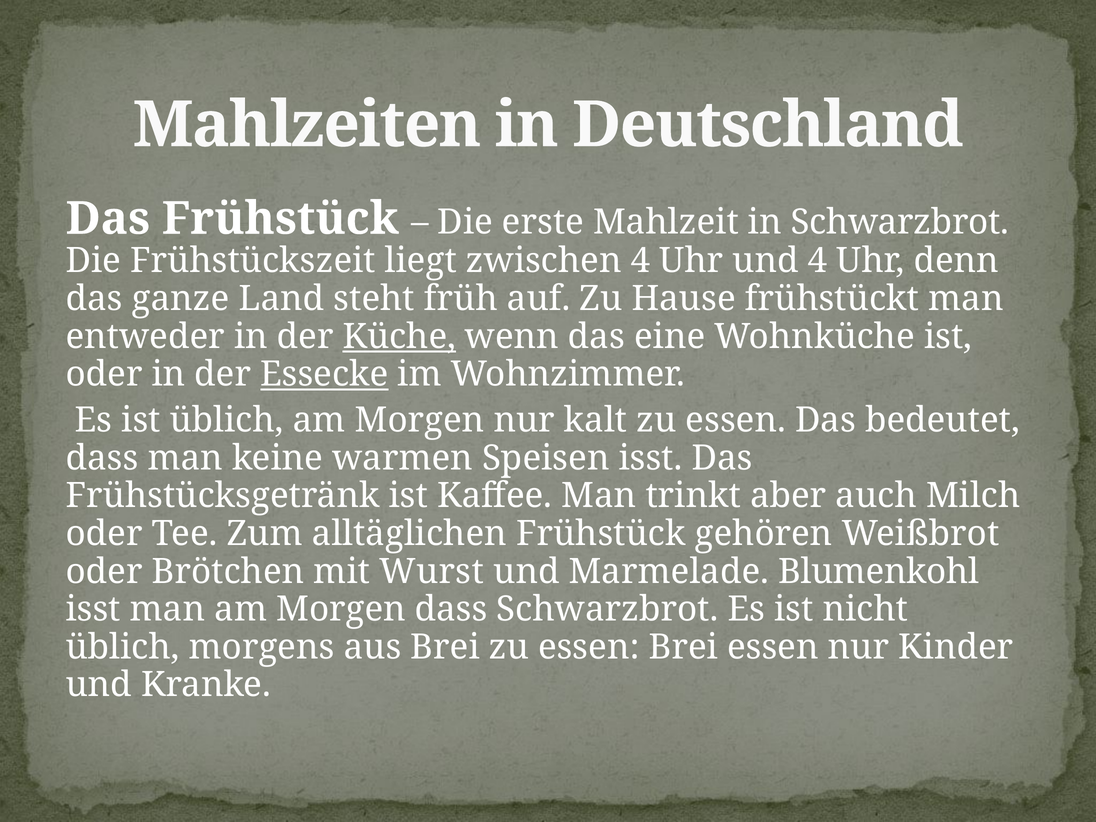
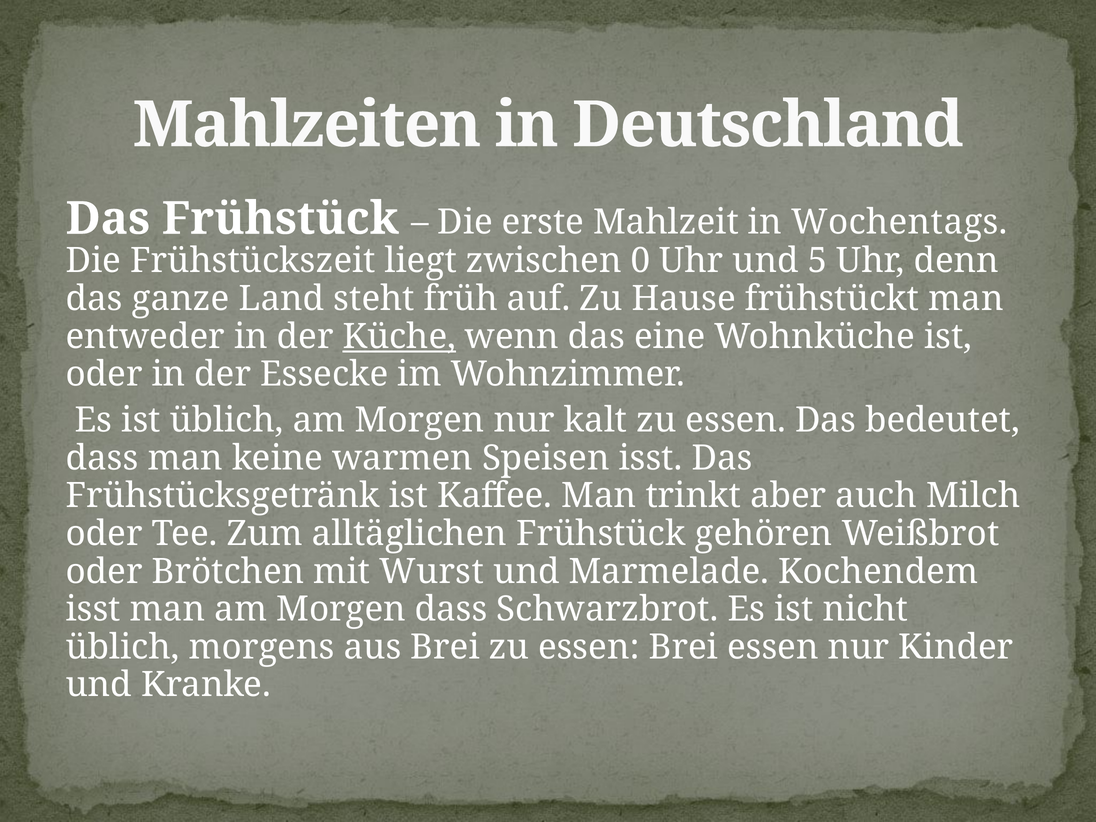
in Schwarzbrot: Schwarzbrot -> Wochentags (899, 222)
zwischen 4: 4 -> 0 (641, 261)
und 4: 4 -> 5 (818, 261)
Essecke underline: present -> none (324, 374)
Blumenkohl: Blumenkohl -> Kochendem (878, 571)
